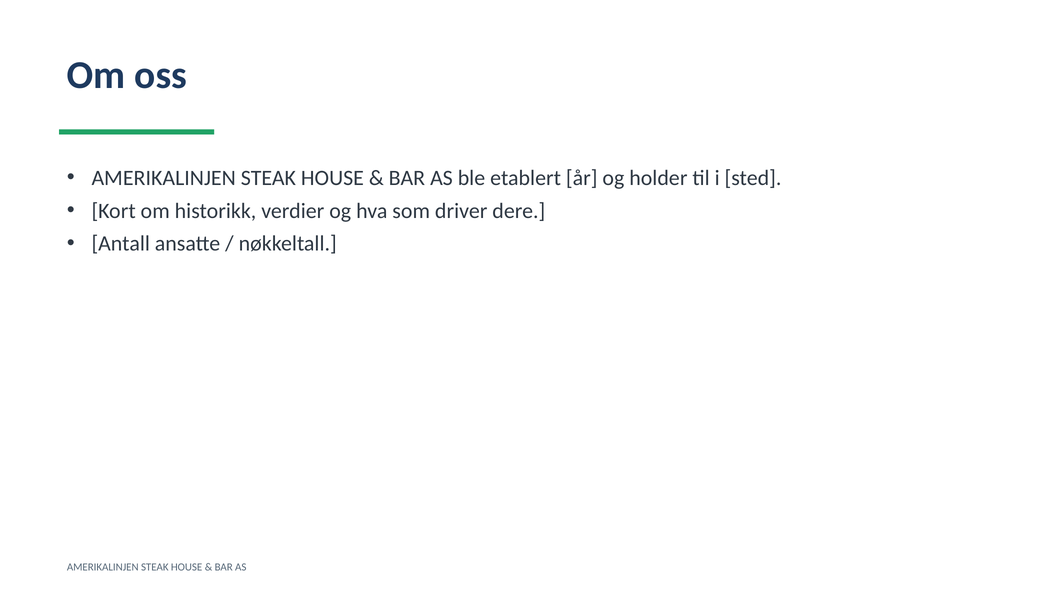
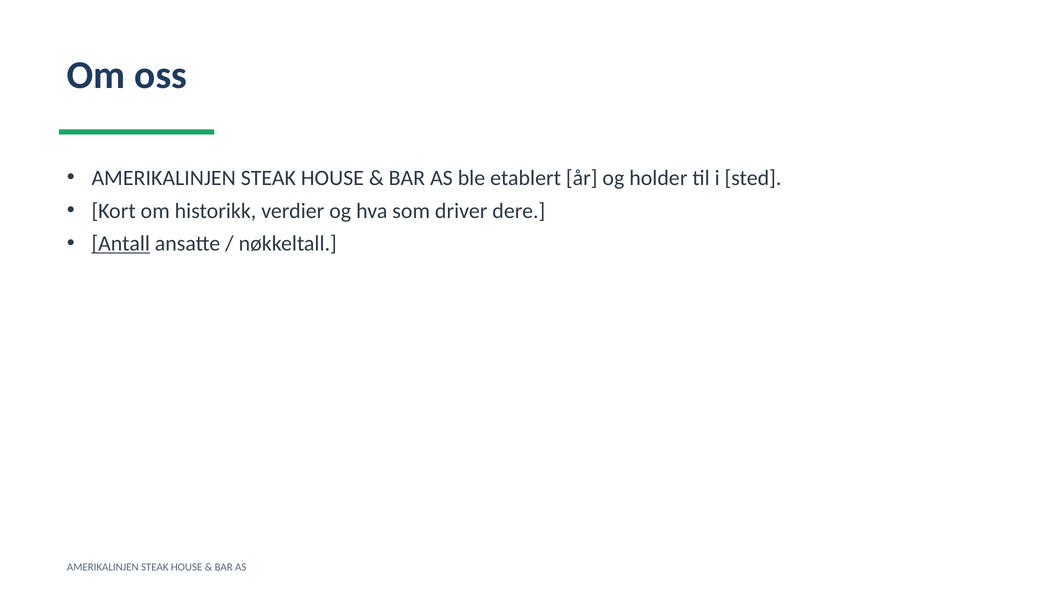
Antall underline: none -> present (121, 244)
